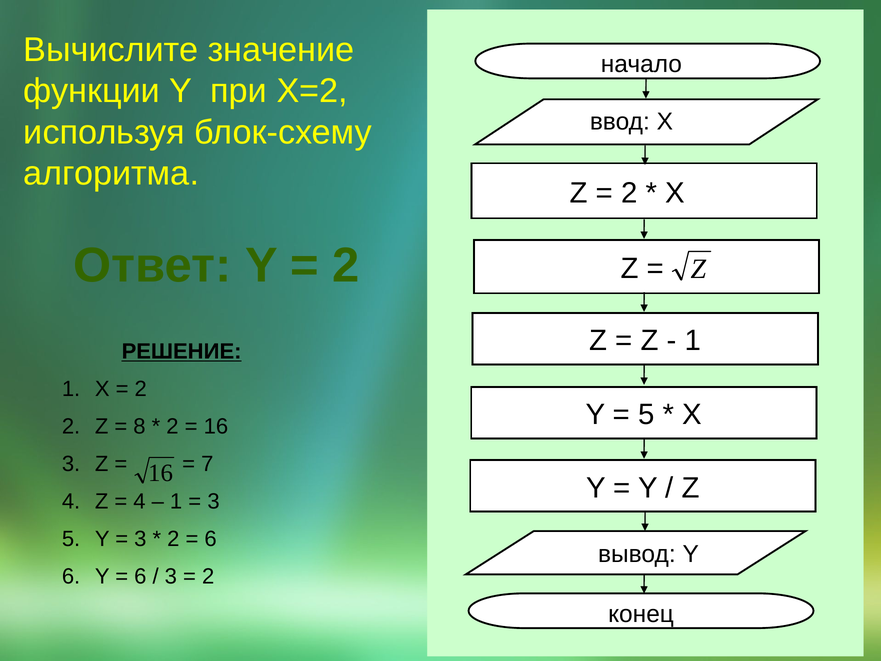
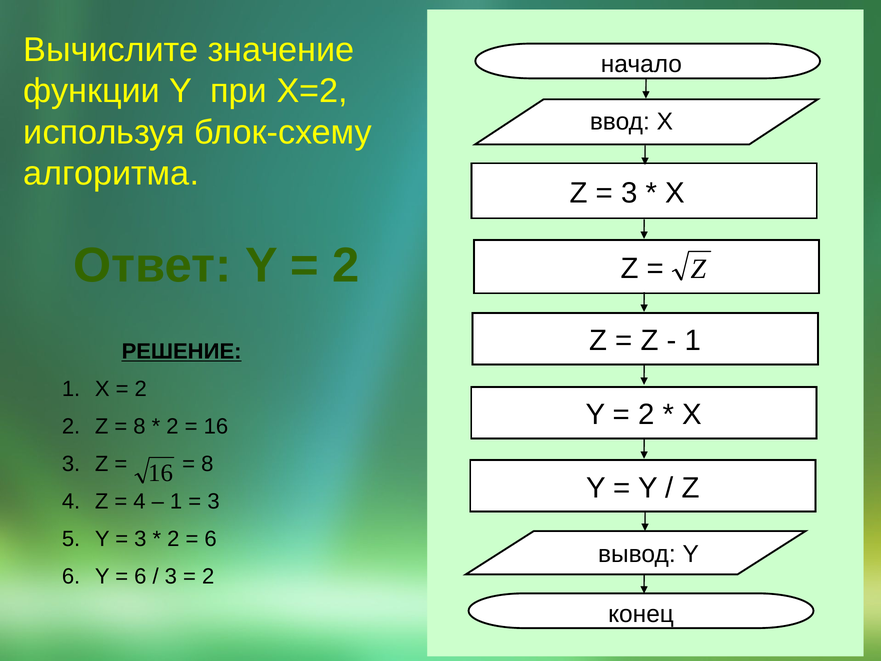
2: 2 -> 3 (629, 193)
5: 5 -> 2 (646, 415)
7: 7 -> 8 (207, 464)
